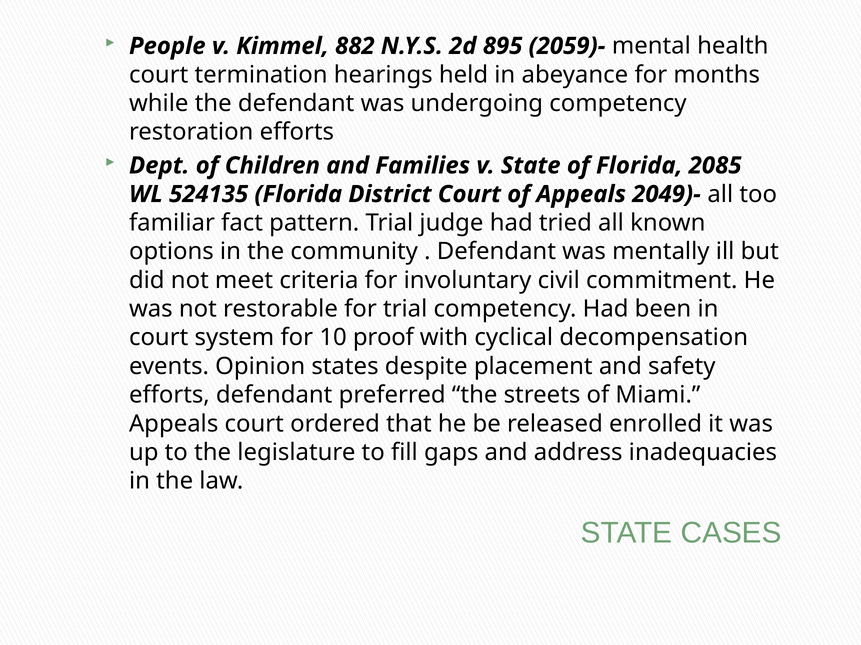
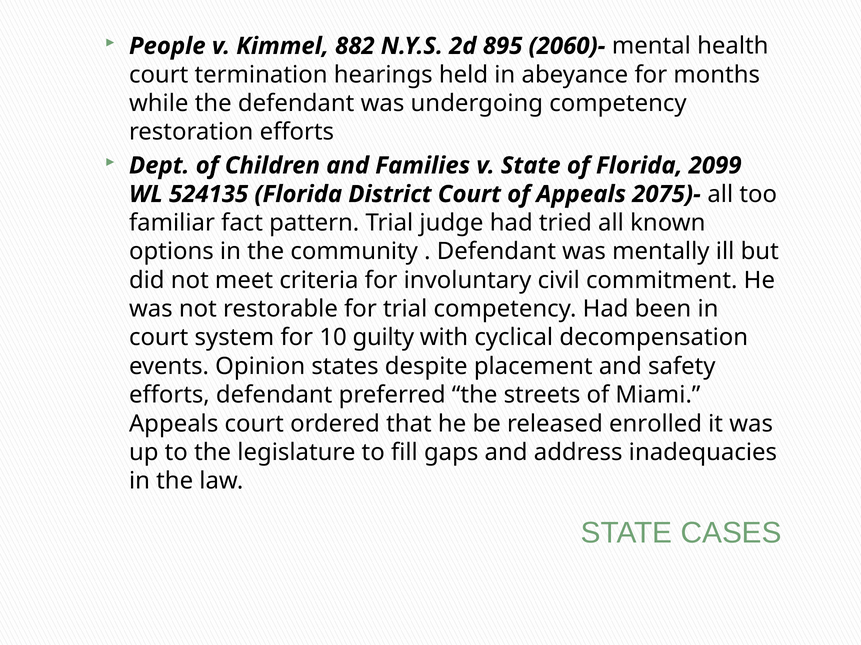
2059)-: 2059)- -> 2060)- (567, 46)
2085: 2085 -> 2099 (715, 166)
2049)-: 2049)- -> 2075)- (667, 194)
proof: proof -> guilty (383, 338)
